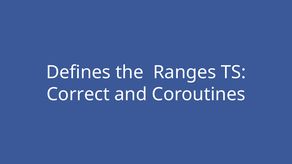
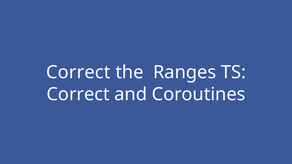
Defines: Defines -> Correct (78, 72)
